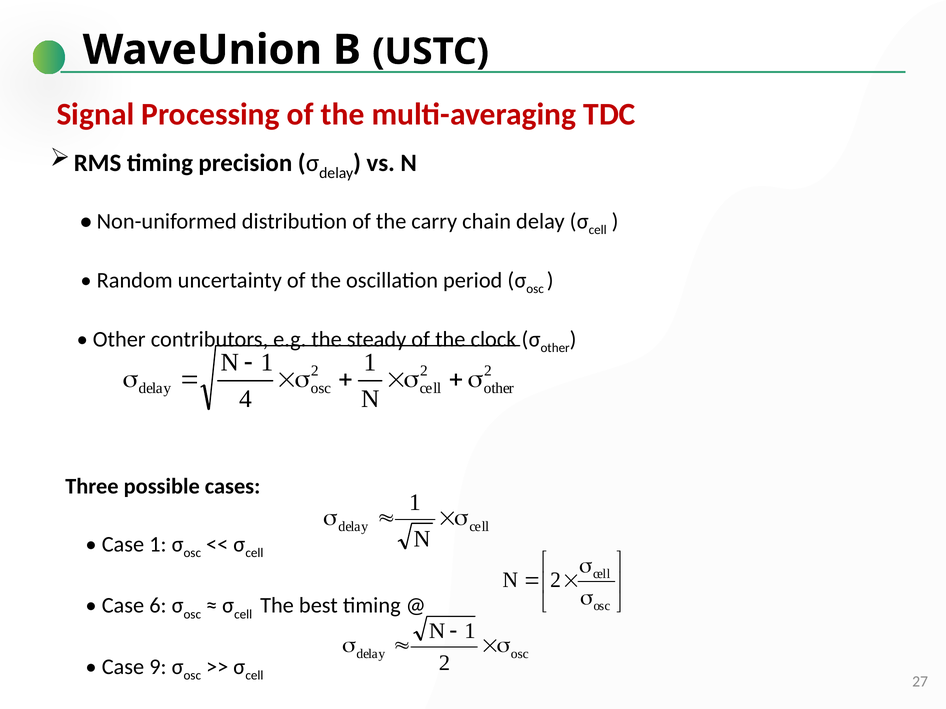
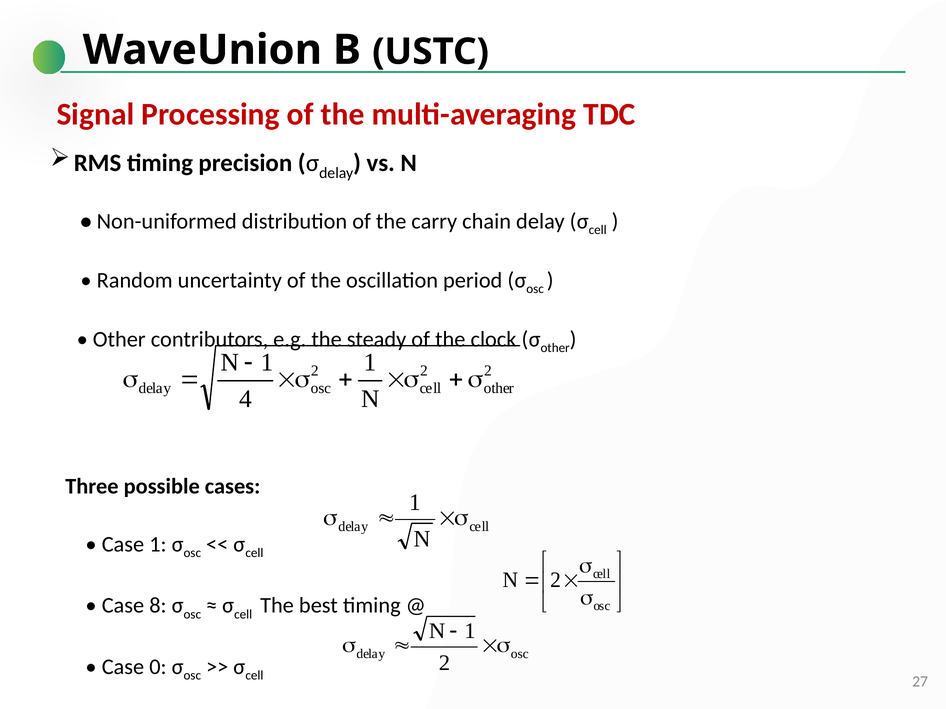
6: 6 -> 8 (158, 606)
9: 9 -> 0 (158, 667)
